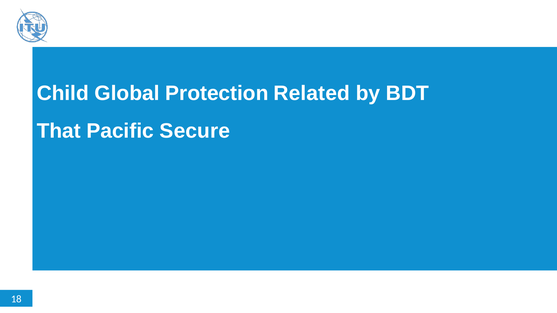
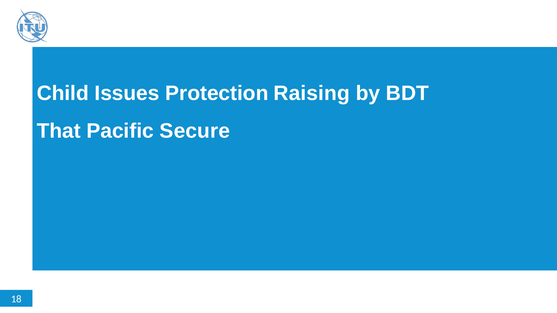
Global: Global -> Issues (127, 93)
Related: Related -> Raising (312, 93)
